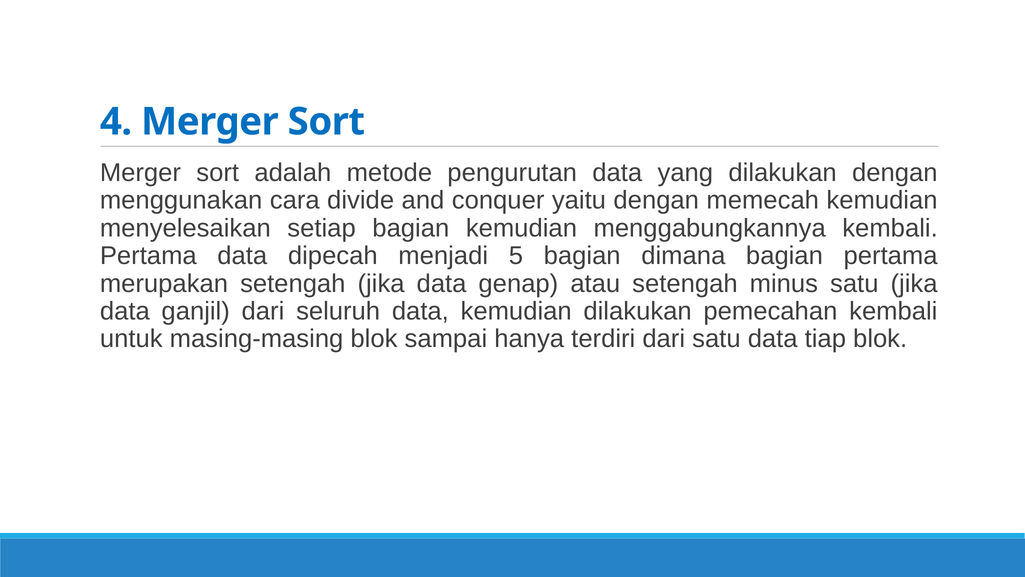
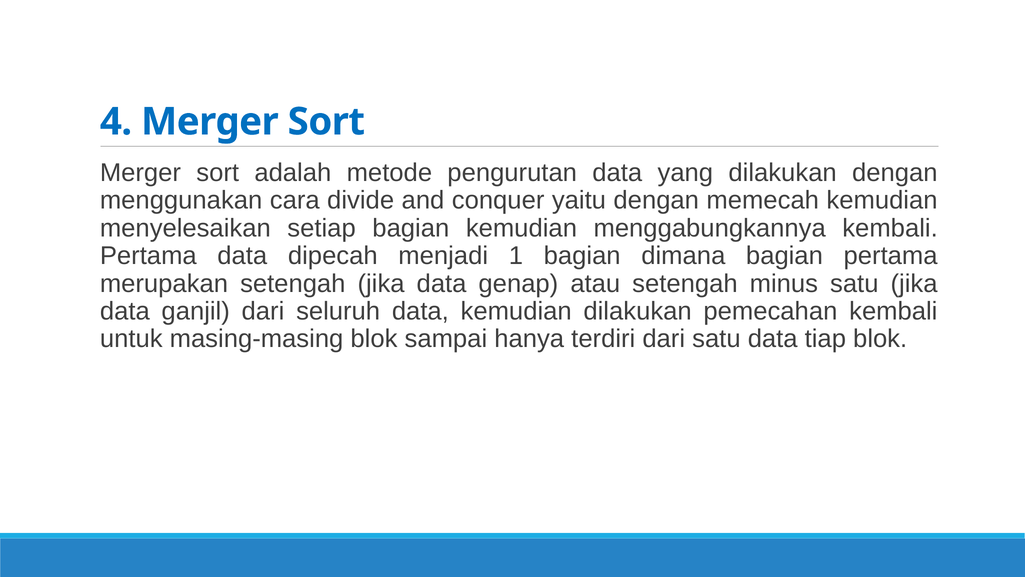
5: 5 -> 1 (516, 256)
